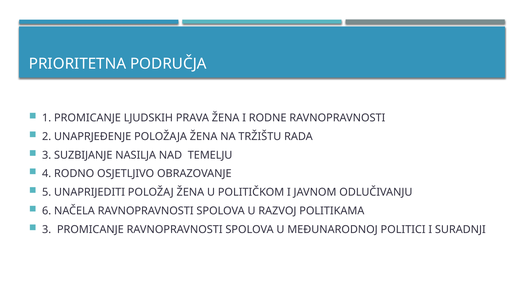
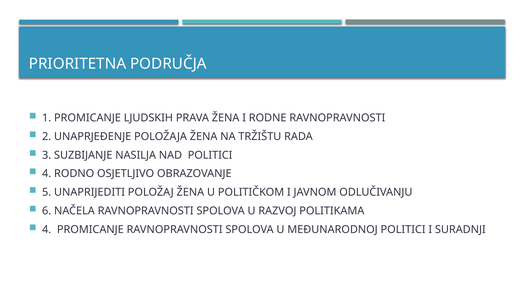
NAD TEMELJU: TEMELJU -> POLITICI (210, 155)
3: 3 -> 4 (47, 229)
